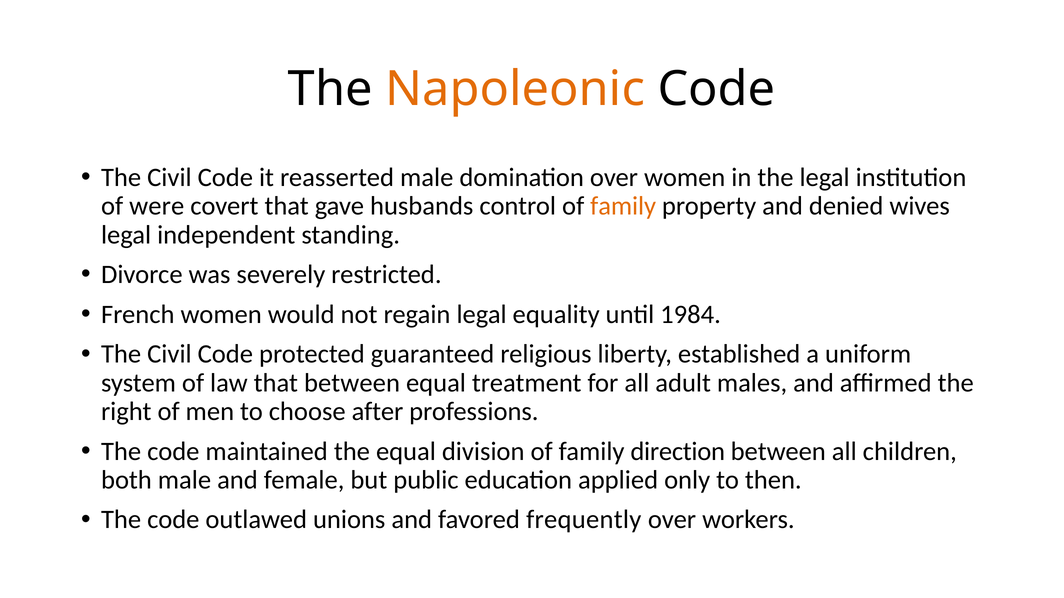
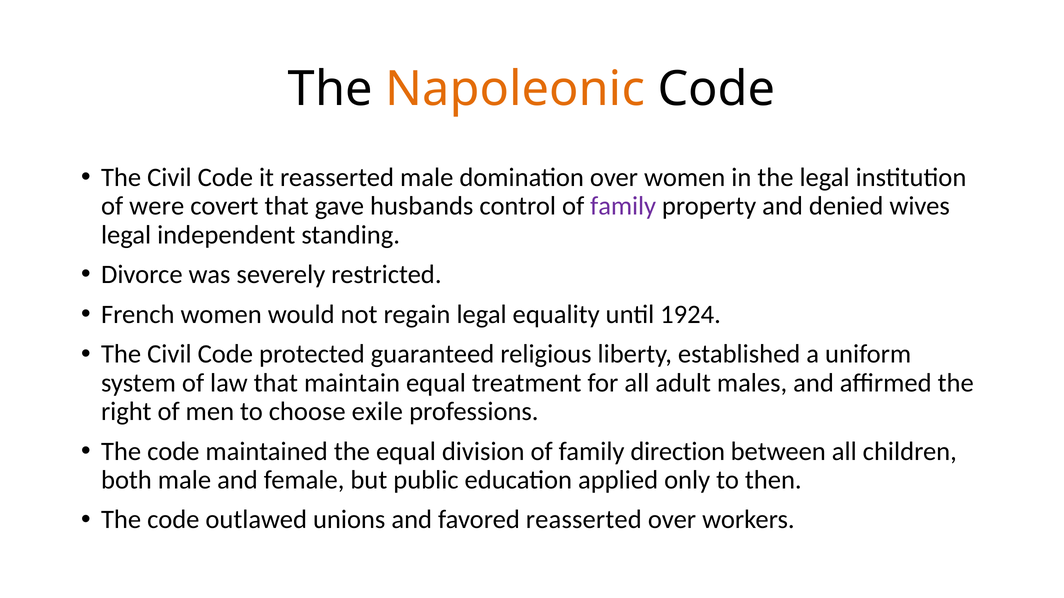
family colour: orange -> purple (623, 206)
1984: 1984 -> 1924 (691, 315)
that between: between -> maintain (352, 383)
after: after -> exile (377, 412)
favored frequently: frequently -> reasserted (584, 520)
